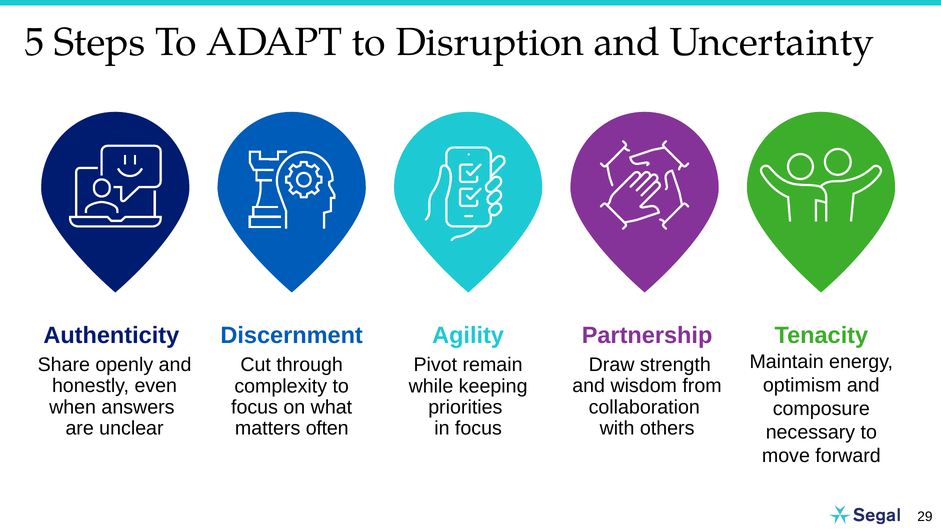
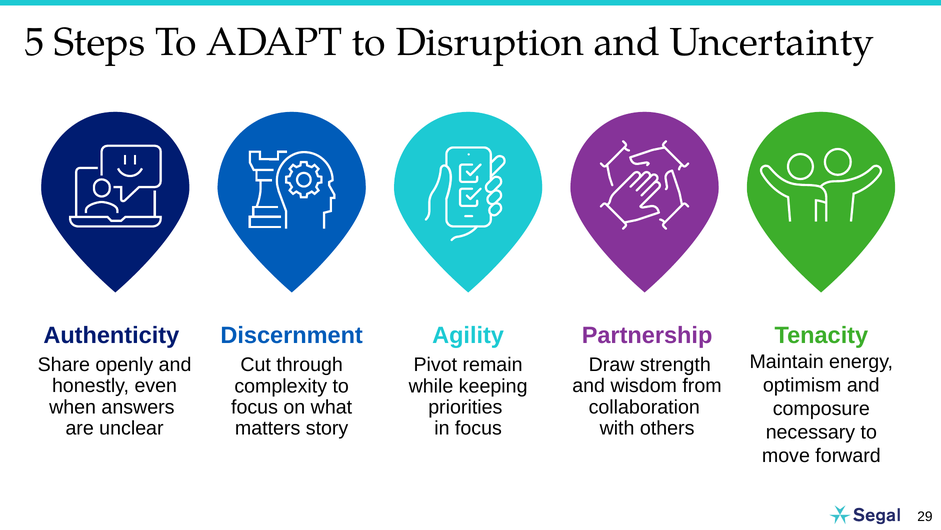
often: often -> story (327, 428)
